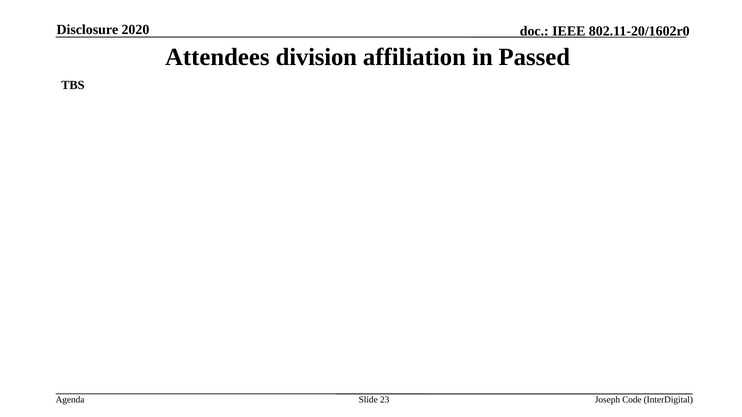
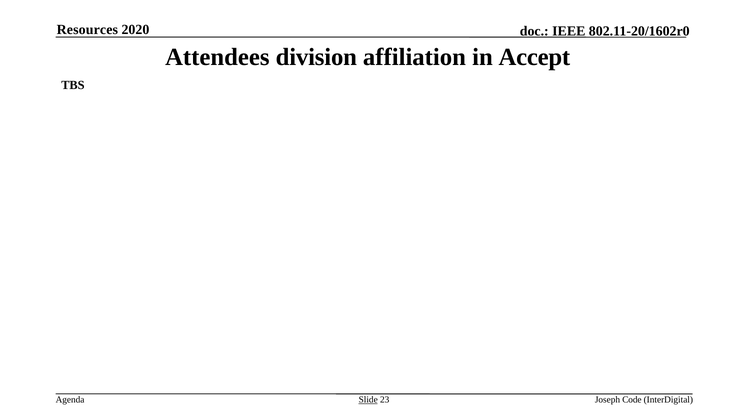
Disclosure: Disclosure -> Resources (87, 29)
Passed: Passed -> Accept (534, 57)
Slide underline: none -> present (368, 400)
